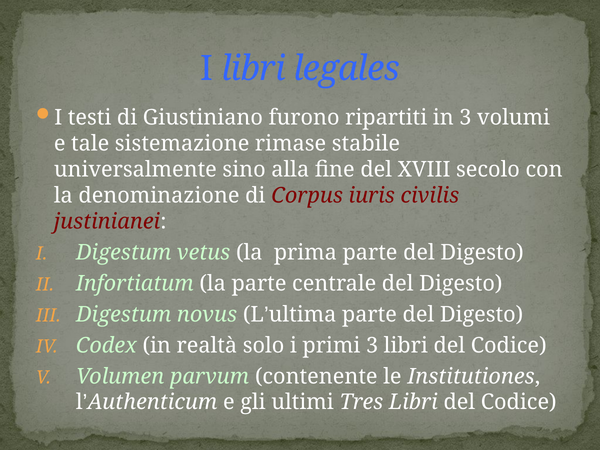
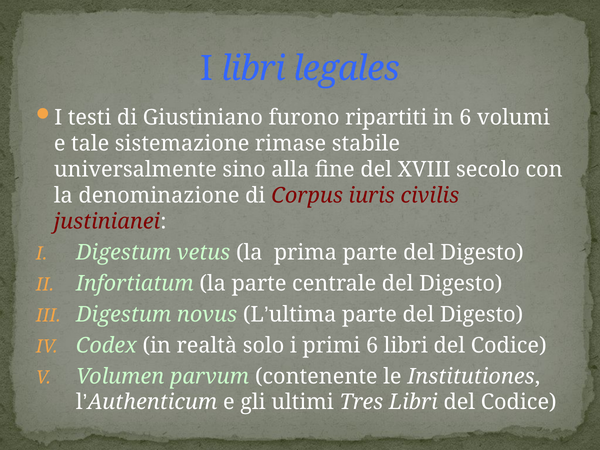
in 3: 3 -> 6 (465, 117)
primi 3: 3 -> 6 (372, 345)
